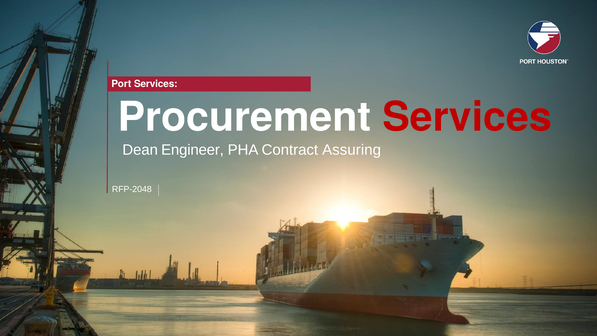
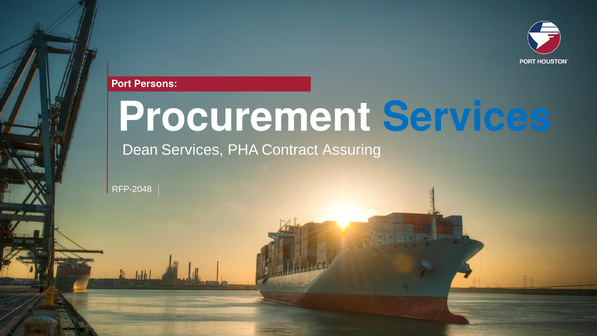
Port Services: Services -> Persons (156, 84)
Services colour: red -> blue (467, 117)
Dean Engineer: Engineer -> Services (192, 150)
